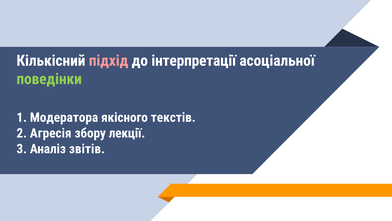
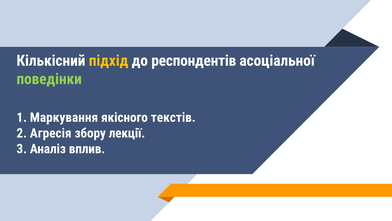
підхід colour: pink -> yellow (109, 61)
інтерпретації: інтерпретації -> респондентів (194, 61)
Модератора: Модератора -> Маркування (64, 117)
звітів: звітів -> вплив (87, 149)
